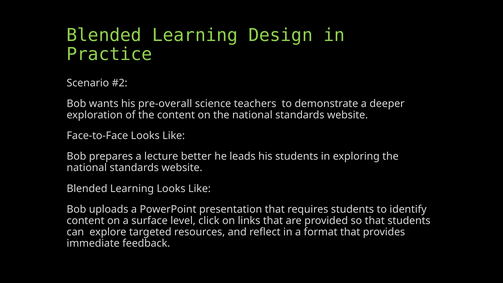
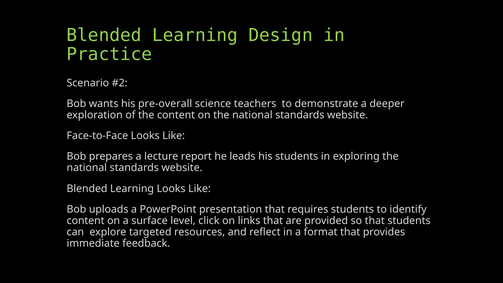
better: better -> report (196, 156)
